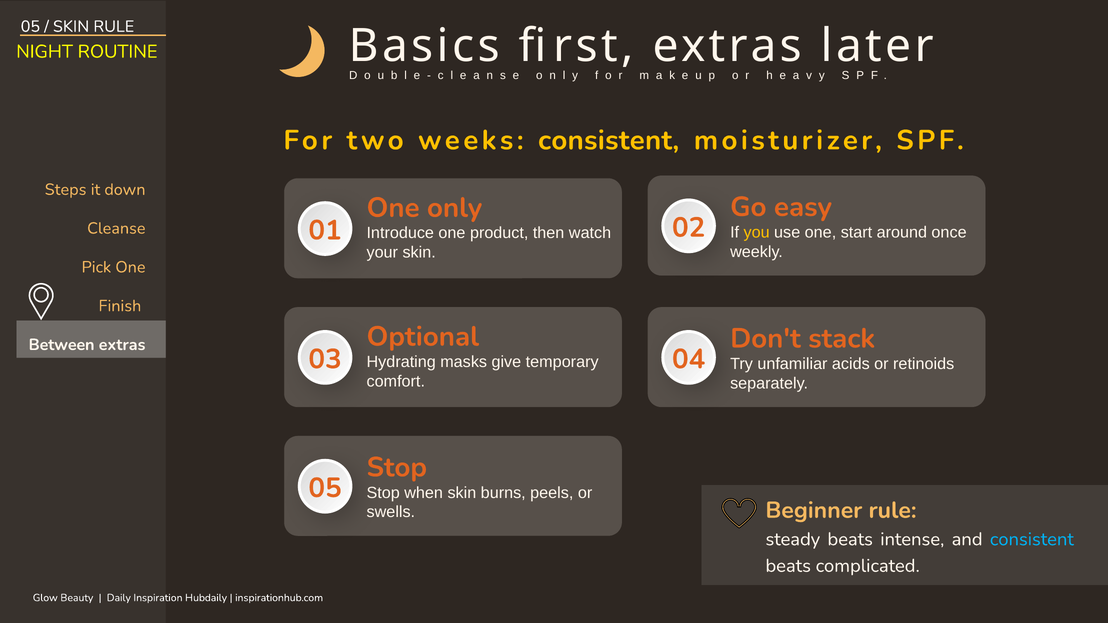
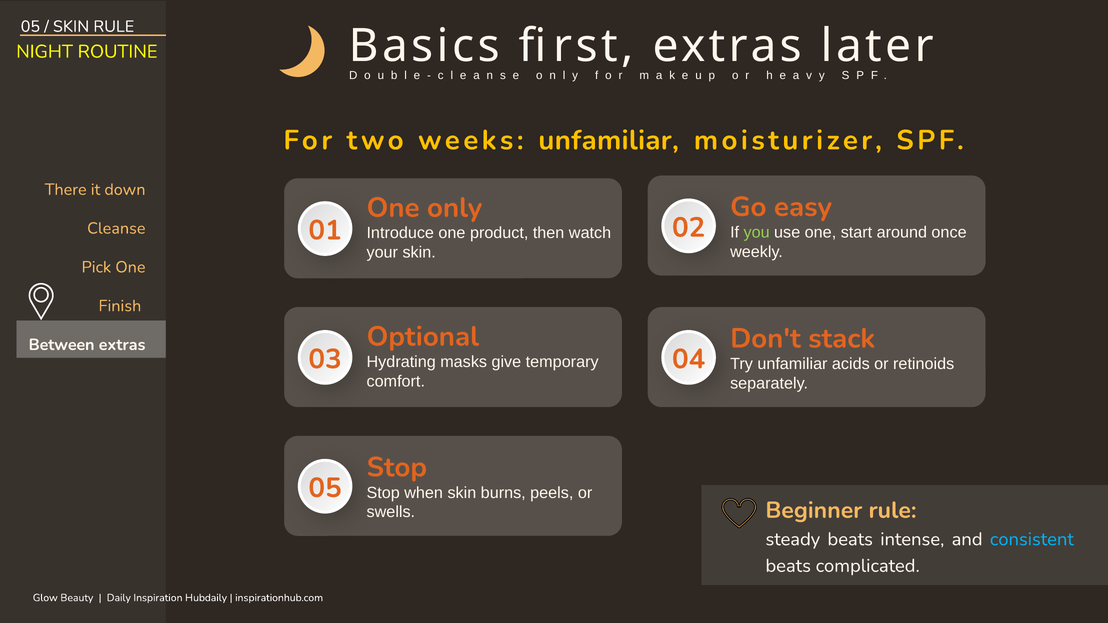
weeks consistent: consistent -> unfamiliar (609, 140)
Steps: Steps -> There (66, 190)
you colour: yellow -> light green (757, 232)
